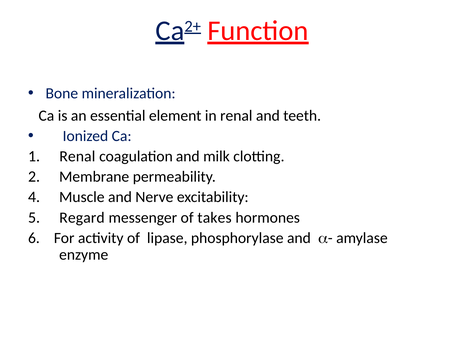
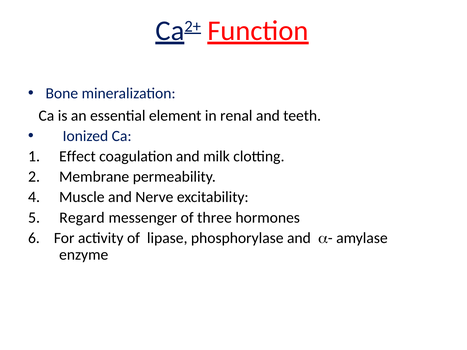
Renal: Renal -> Effect (77, 156)
takes: takes -> three (215, 218)
